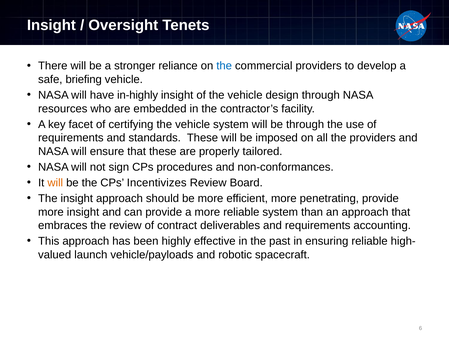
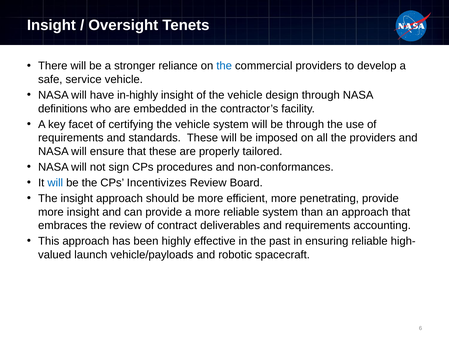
briefing: briefing -> service (84, 79)
resources: resources -> definitions (63, 109)
will colour: orange -> blue (55, 183)
